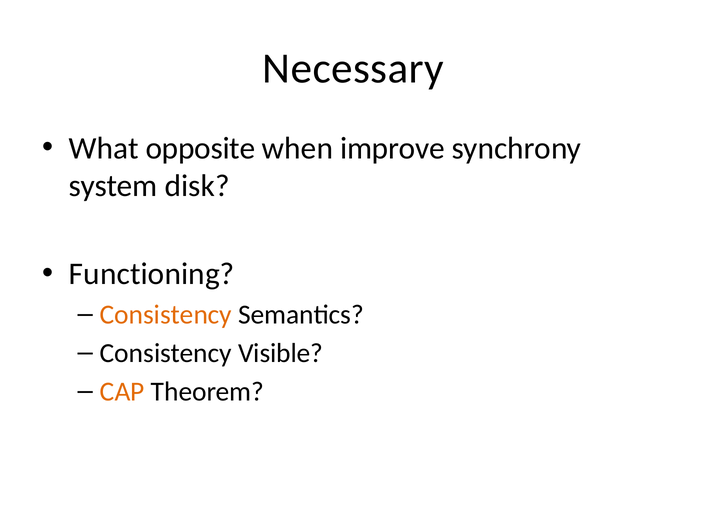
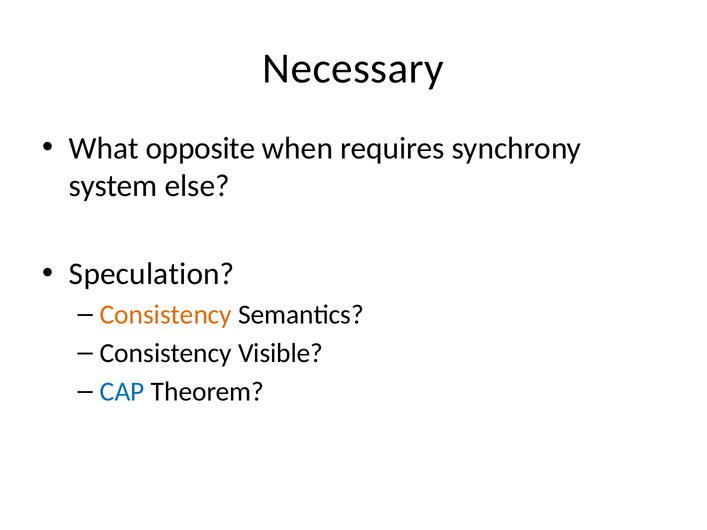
improve: improve -> requires (392, 148)
disk: disk -> else (197, 186)
Functioning: Functioning -> Speculation (152, 274)
CAP colour: orange -> blue (122, 392)
